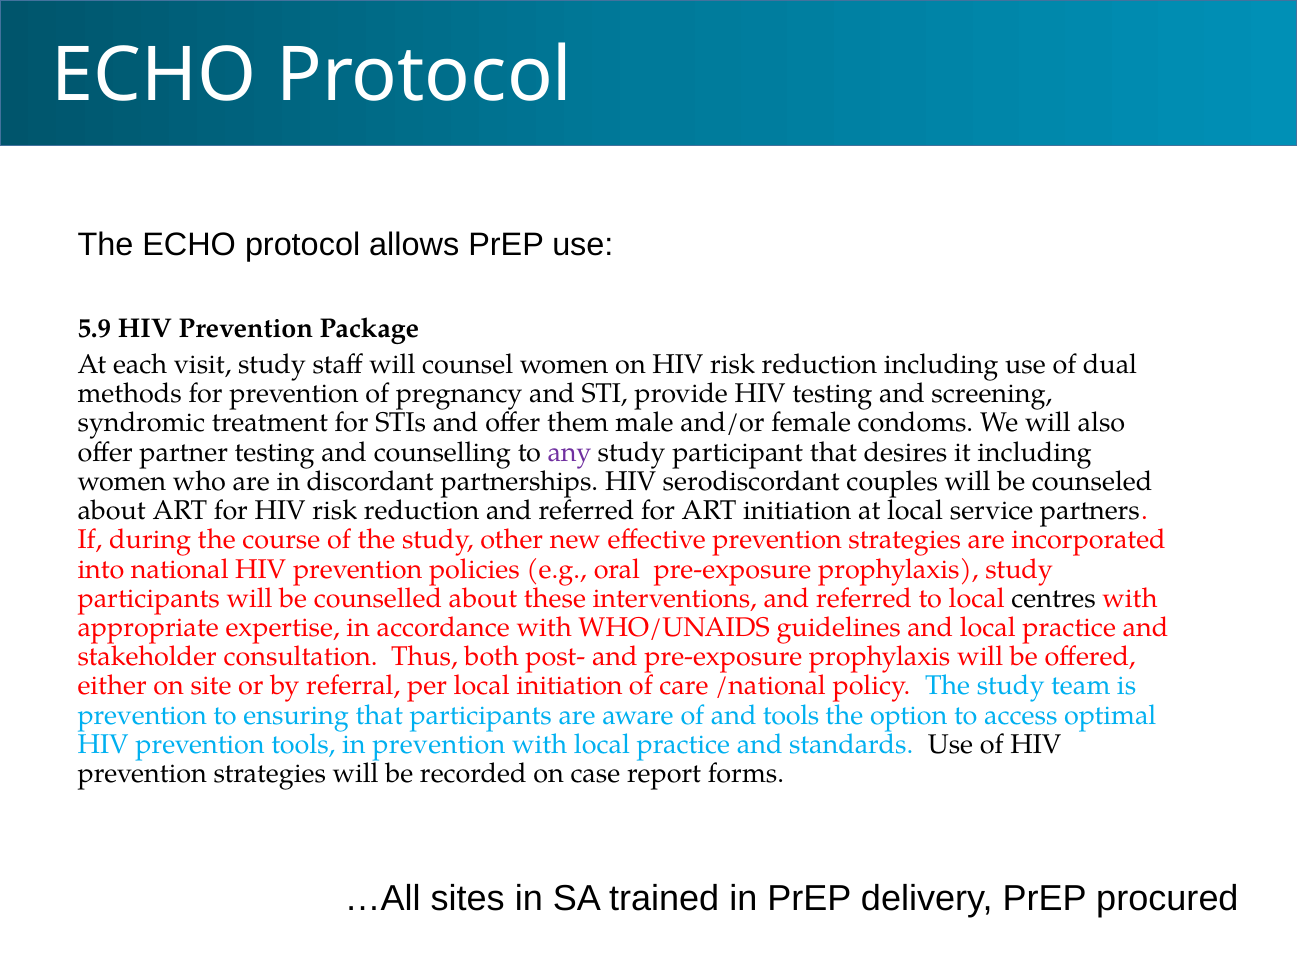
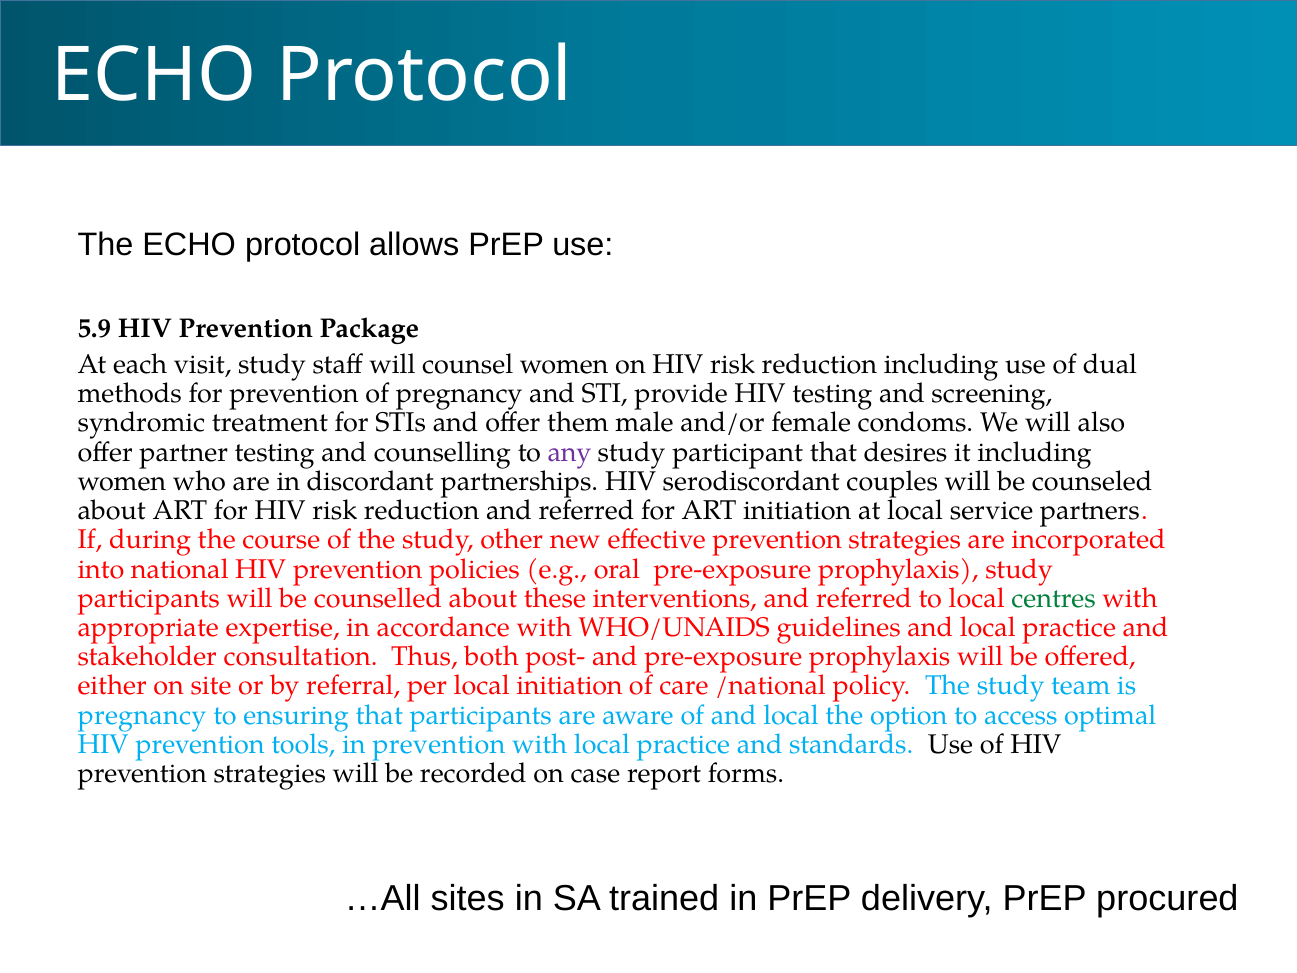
centres colour: black -> green (1054, 598)
prevention: prevention -> pregnancy (142, 715)
of and tools: tools -> local (791, 715)
